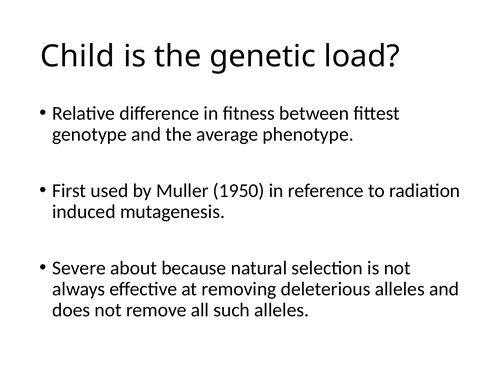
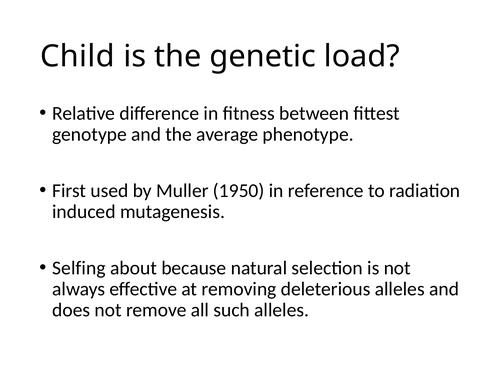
Severe: Severe -> Selfing (79, 268)
